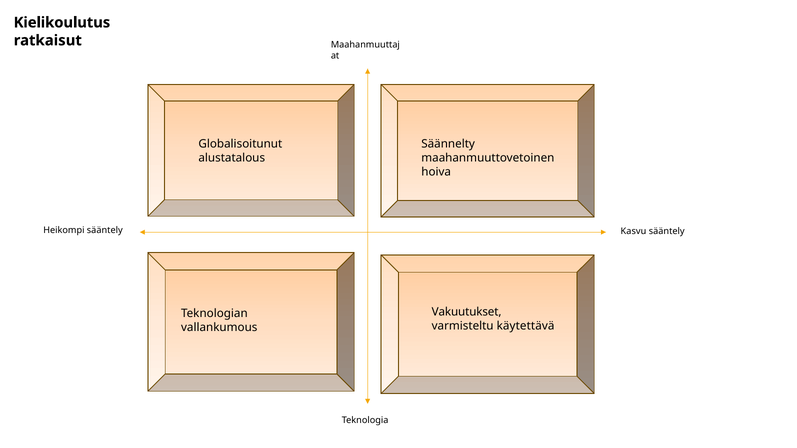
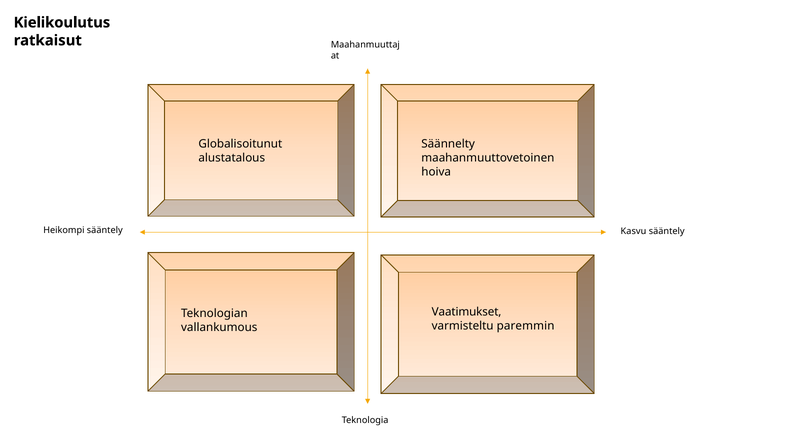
Vakuutukset: Vakuutukset -> Vaatimukset (467, 312)
käytettävä: käytettävä -> paremmin (526, 326)
